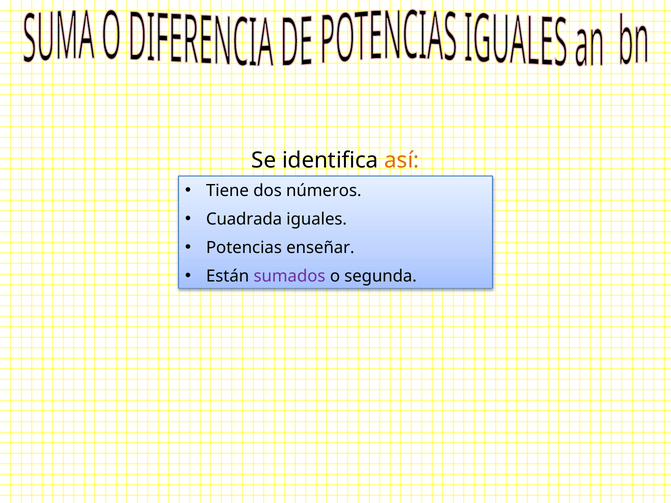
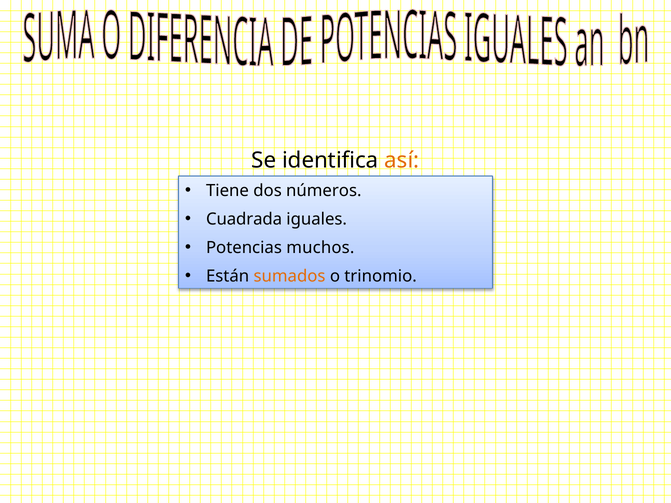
enseñar: enseñar -> muchos (320, 248)
sumados colour: purple -> orange (290, 276)
segunda: segunda -> trinomio (381, 276)
